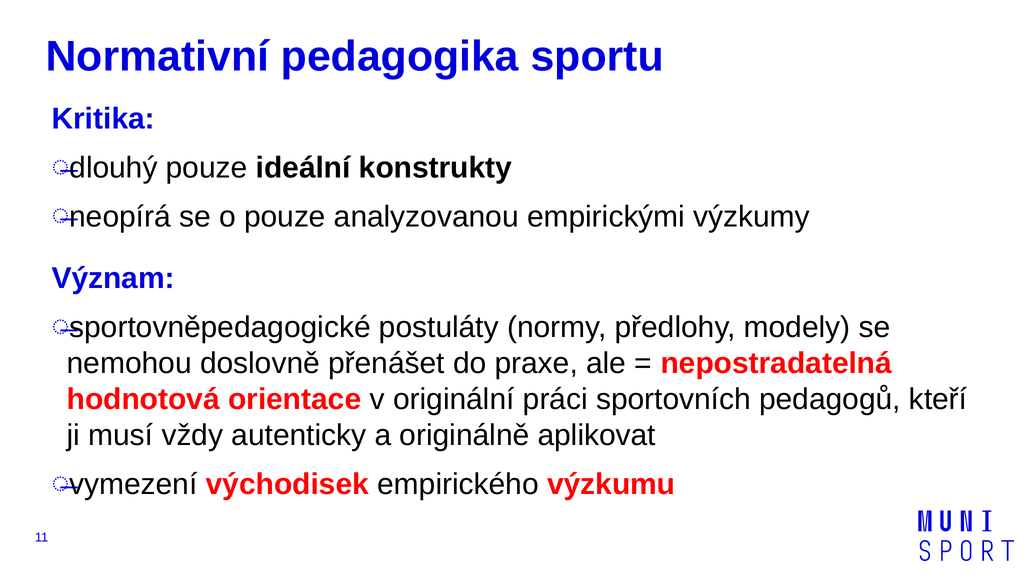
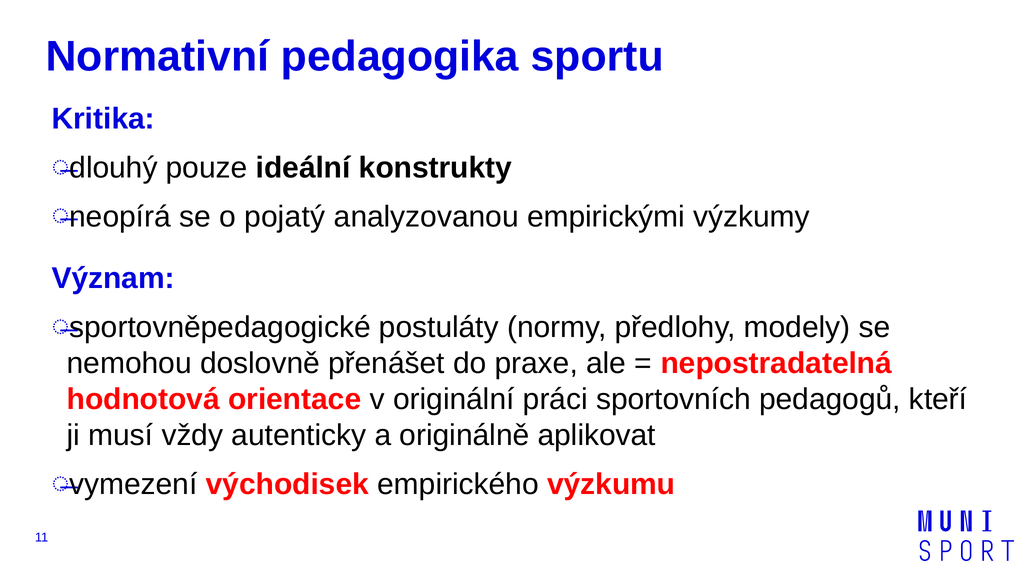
o pouze: pouze -> pojatý (285, 217)
